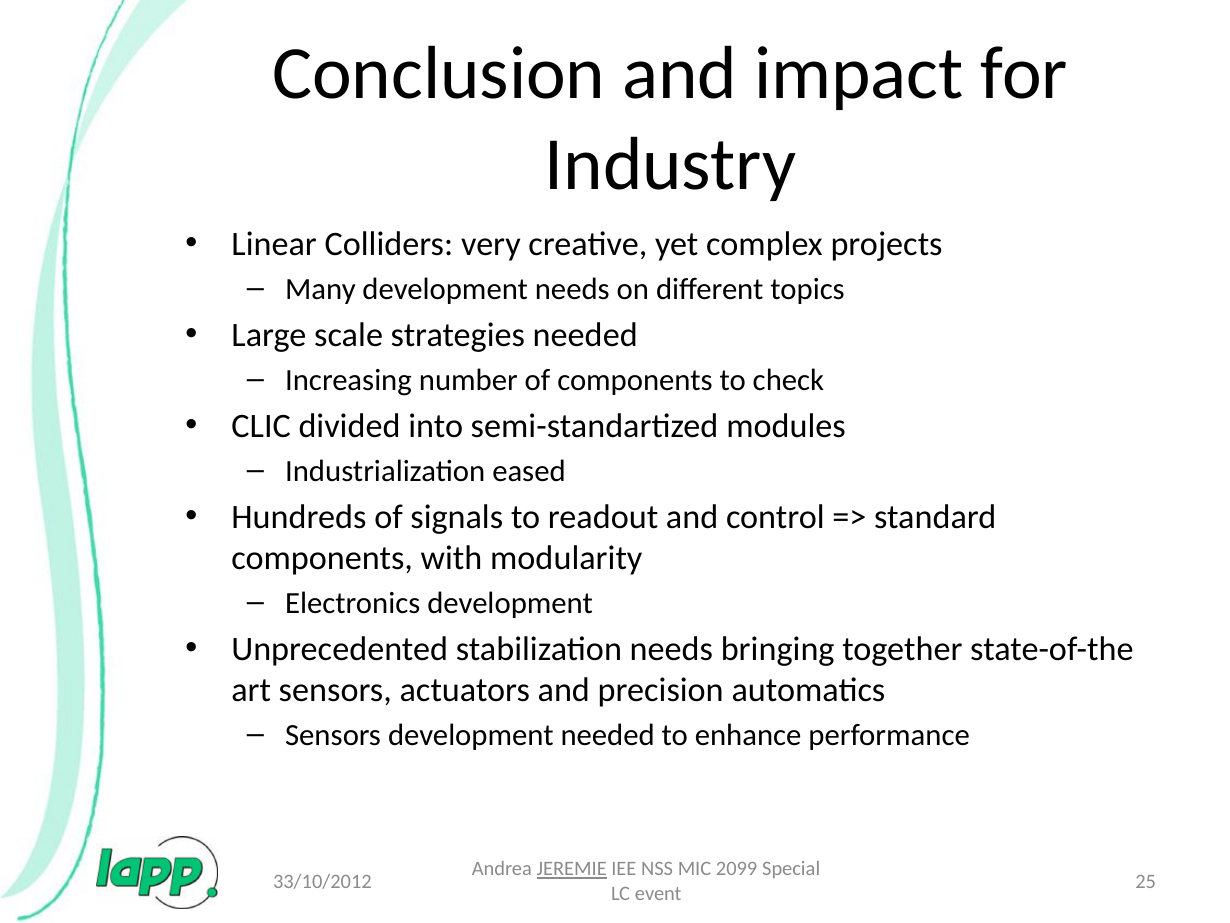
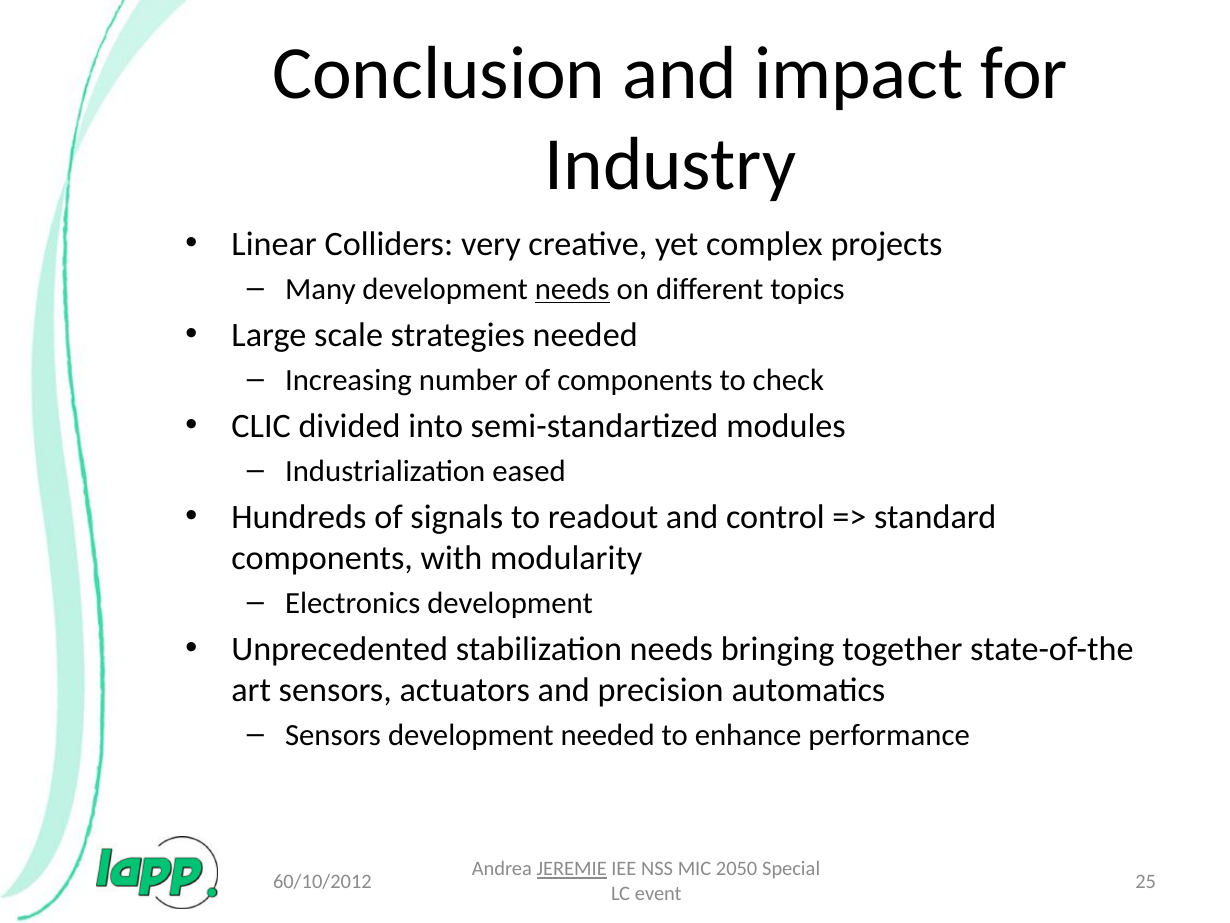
needs underline: none -> present (572, 289)
2099: 2099 -> 2050 (737, 869)
33/10/2012: 33/10/2012 -> 60/10/2012 (322, 881)
